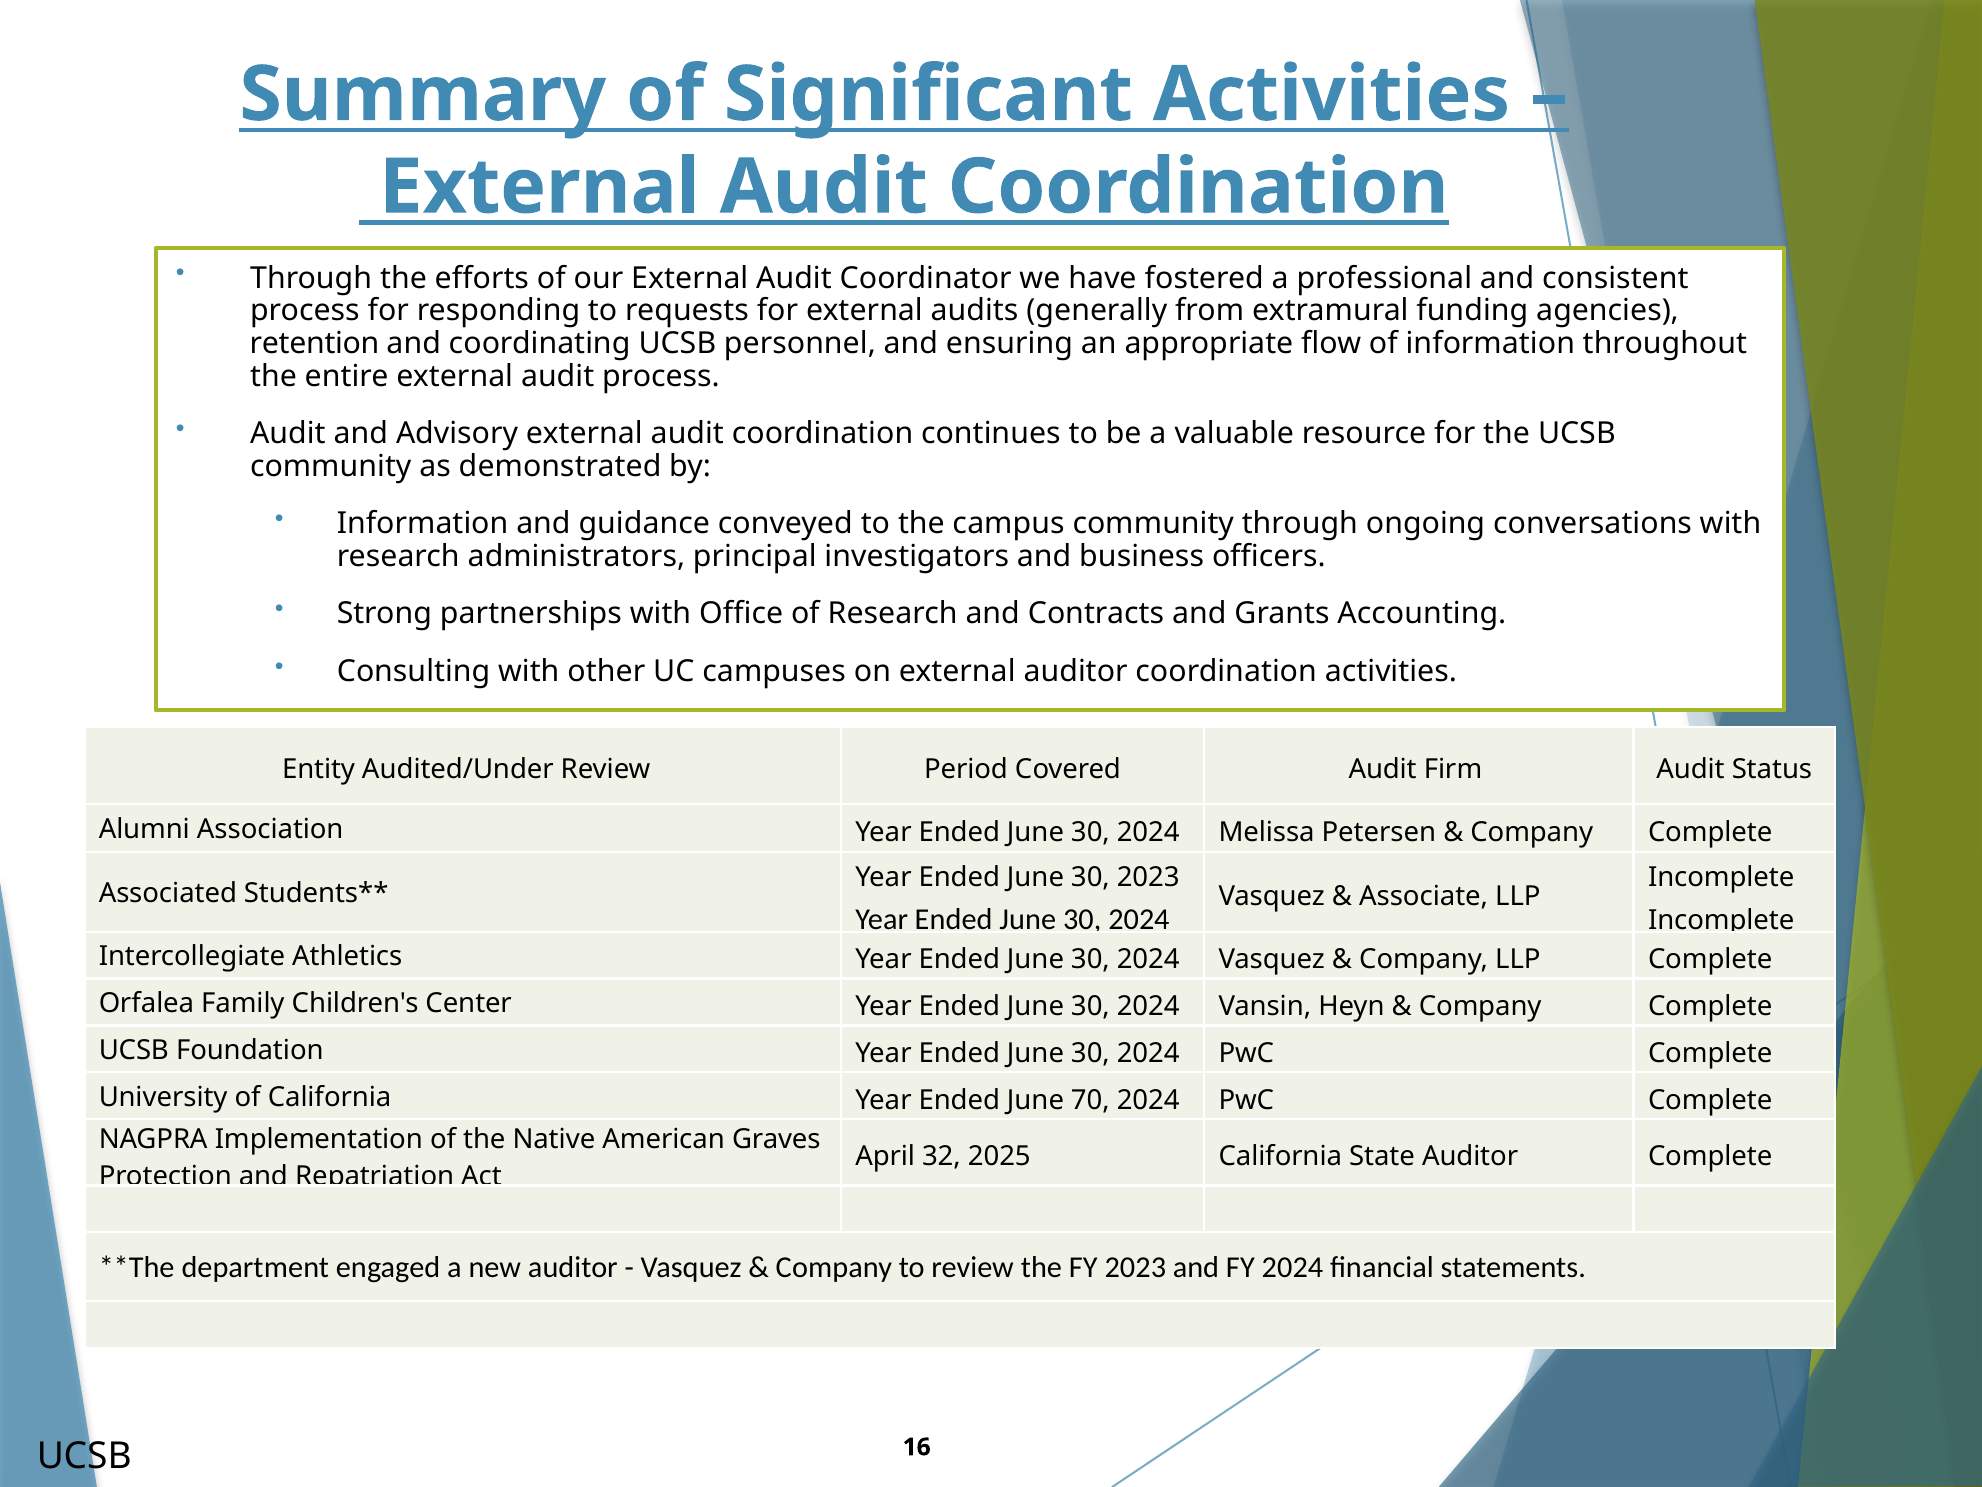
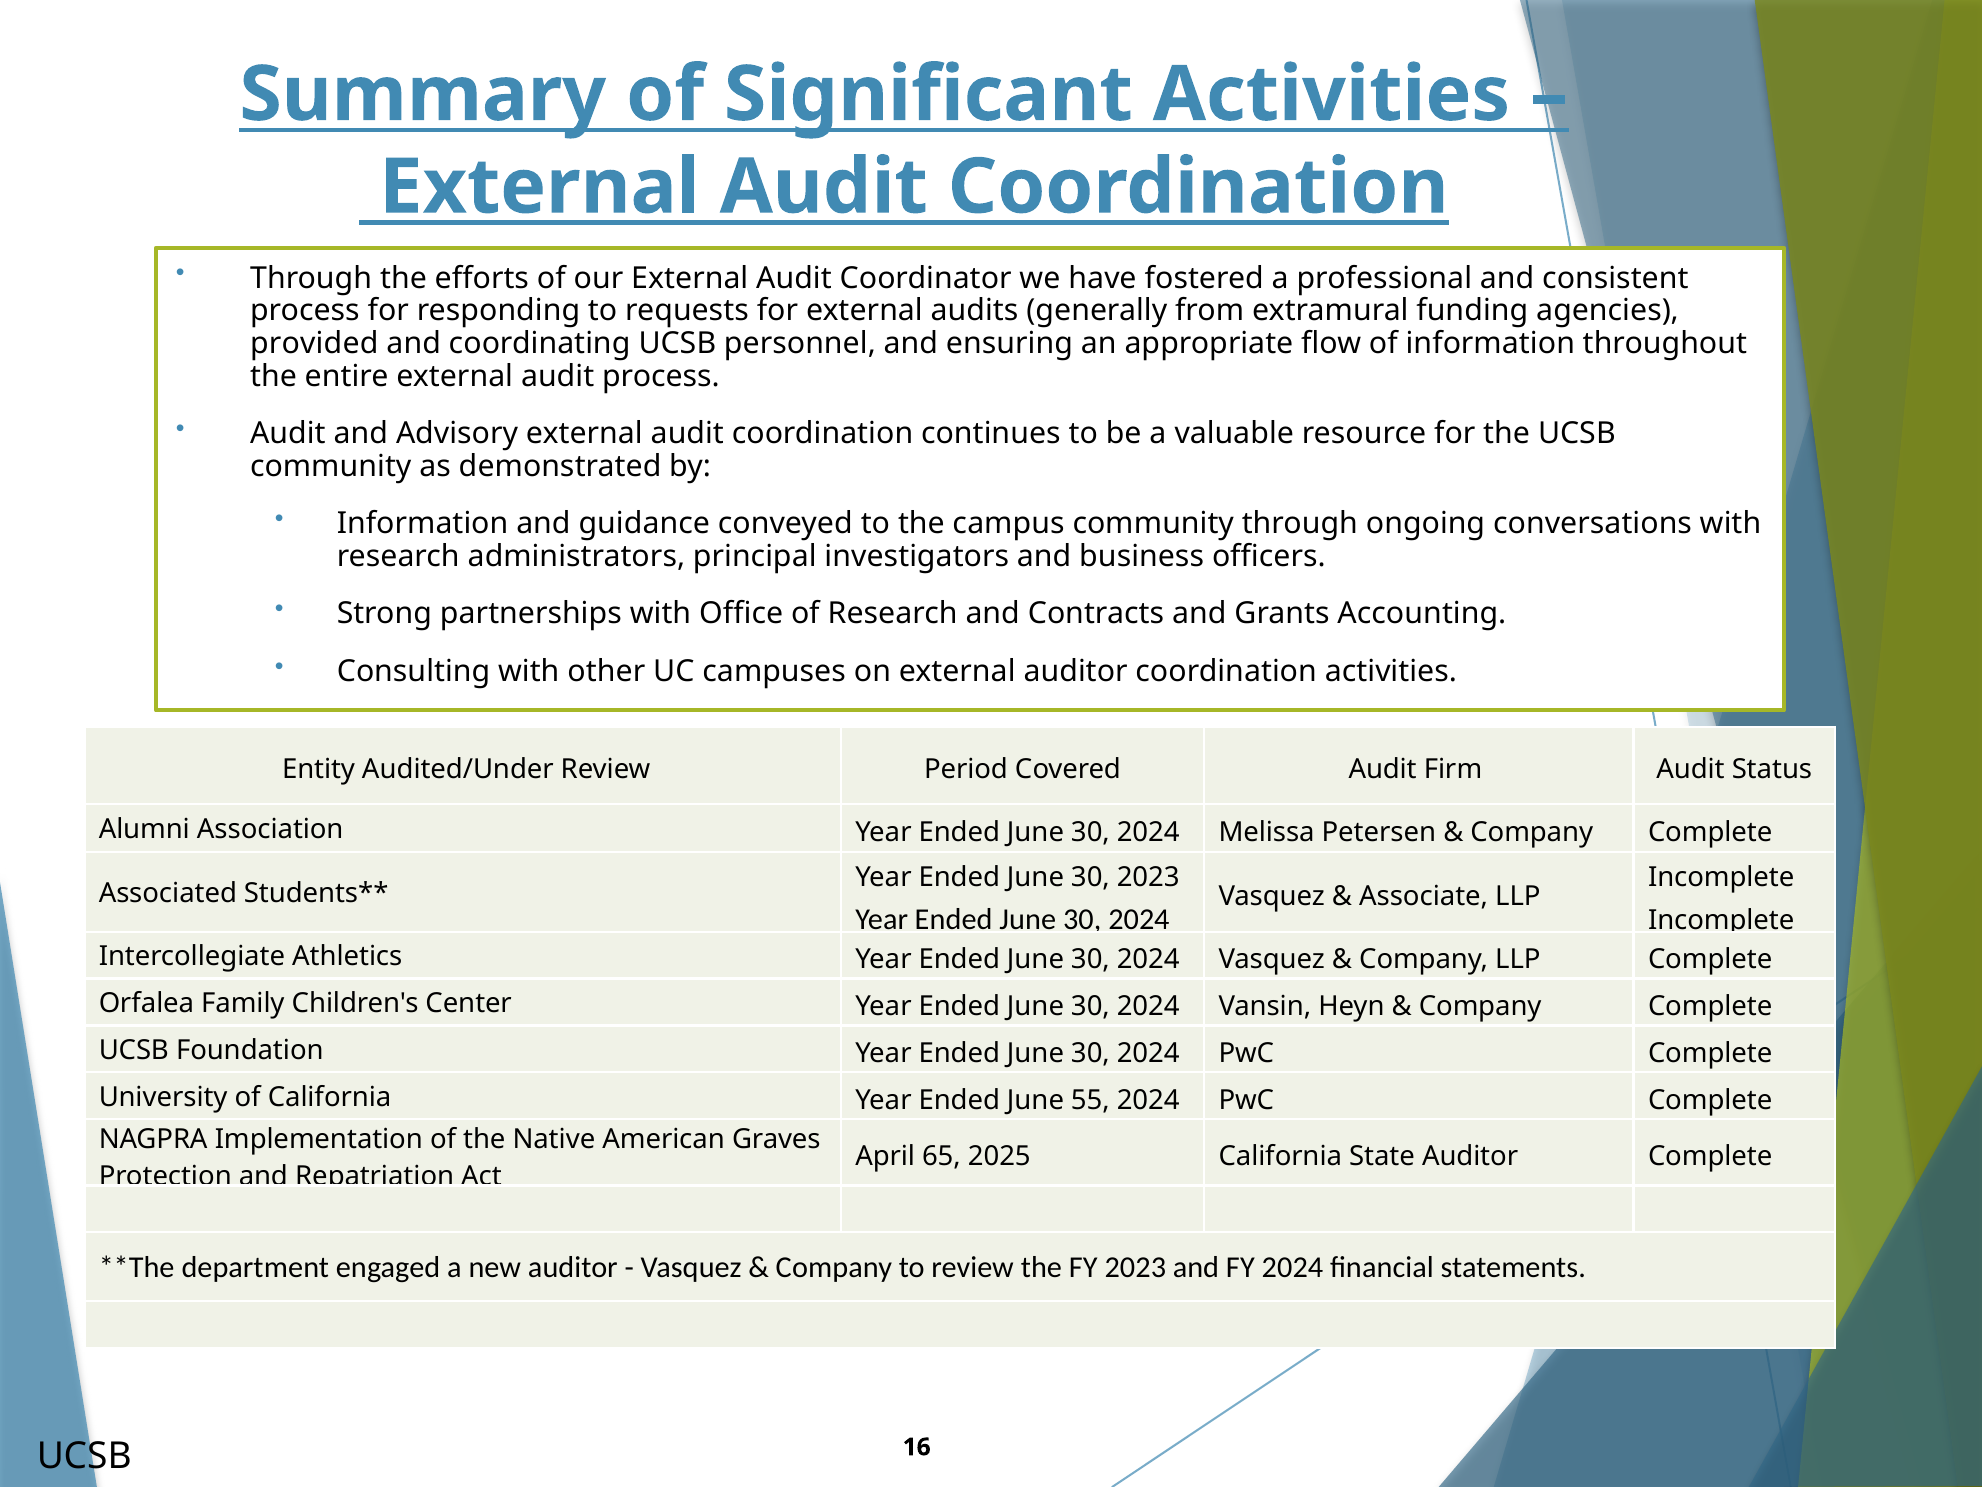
retention: retention -> provided (314, 343)
70: 70 -> 55 (1090, 1100)
32: 32 -> 65 (941, 1156)
